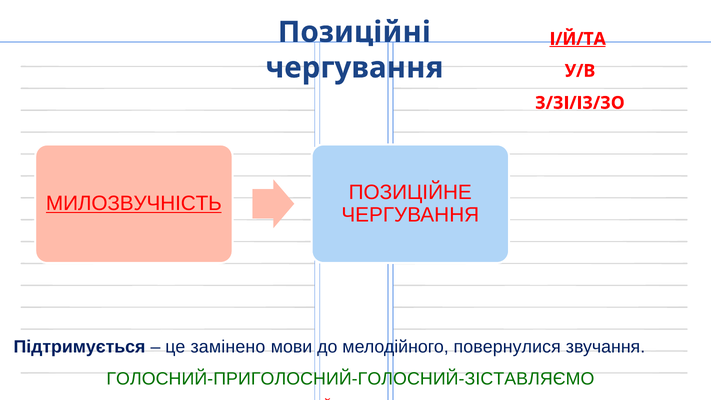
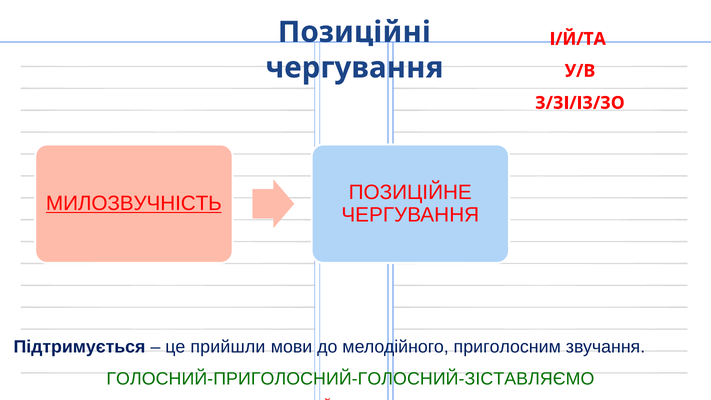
І/Й/ТА underline: present -> none (578, 39)
замінено: замінено -> прийшли (228, 347)
повернулися: повернулися -> приголосним (507, 347)
